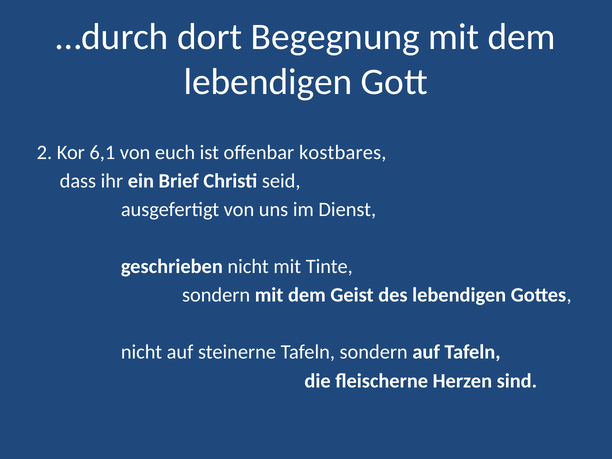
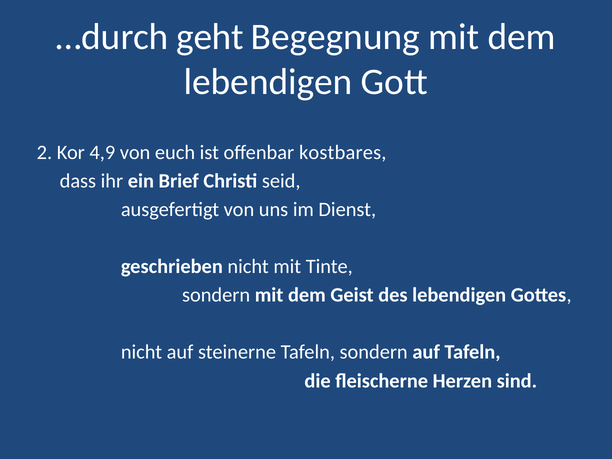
dort: dort -> geht (210, 37)
6,1: 6,1 -> 4,9 (102, 152)
